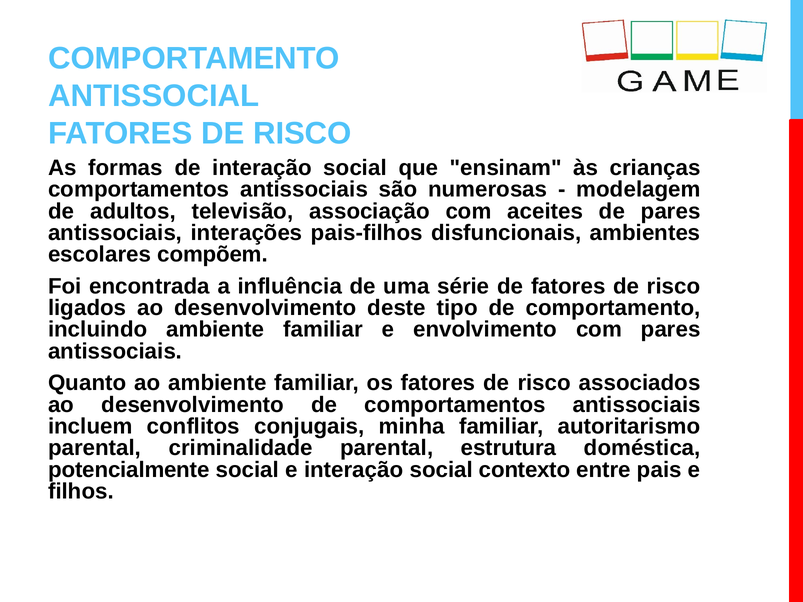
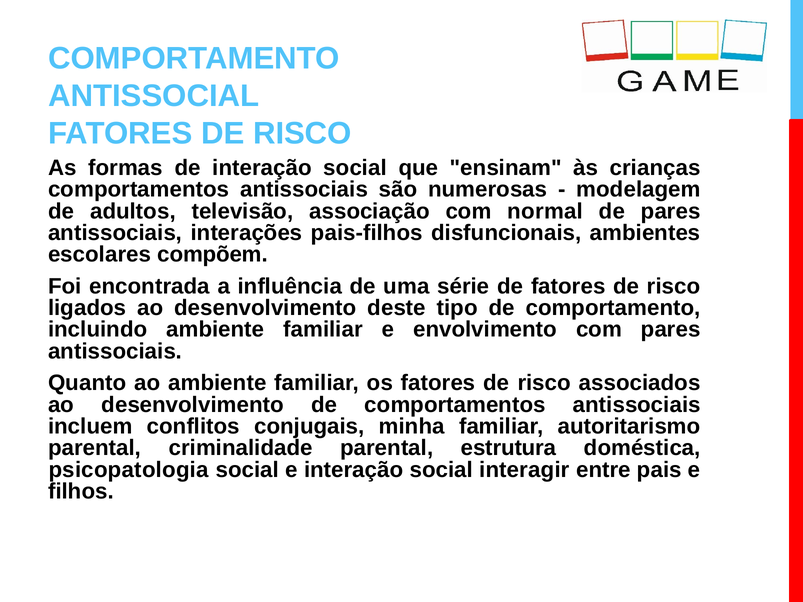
aceites: aceites -> normal (545, 211)
potencialmente: potencialmente -> psicopatologia (129, 470)
contexto: contexto -> interagir (524, 470)
